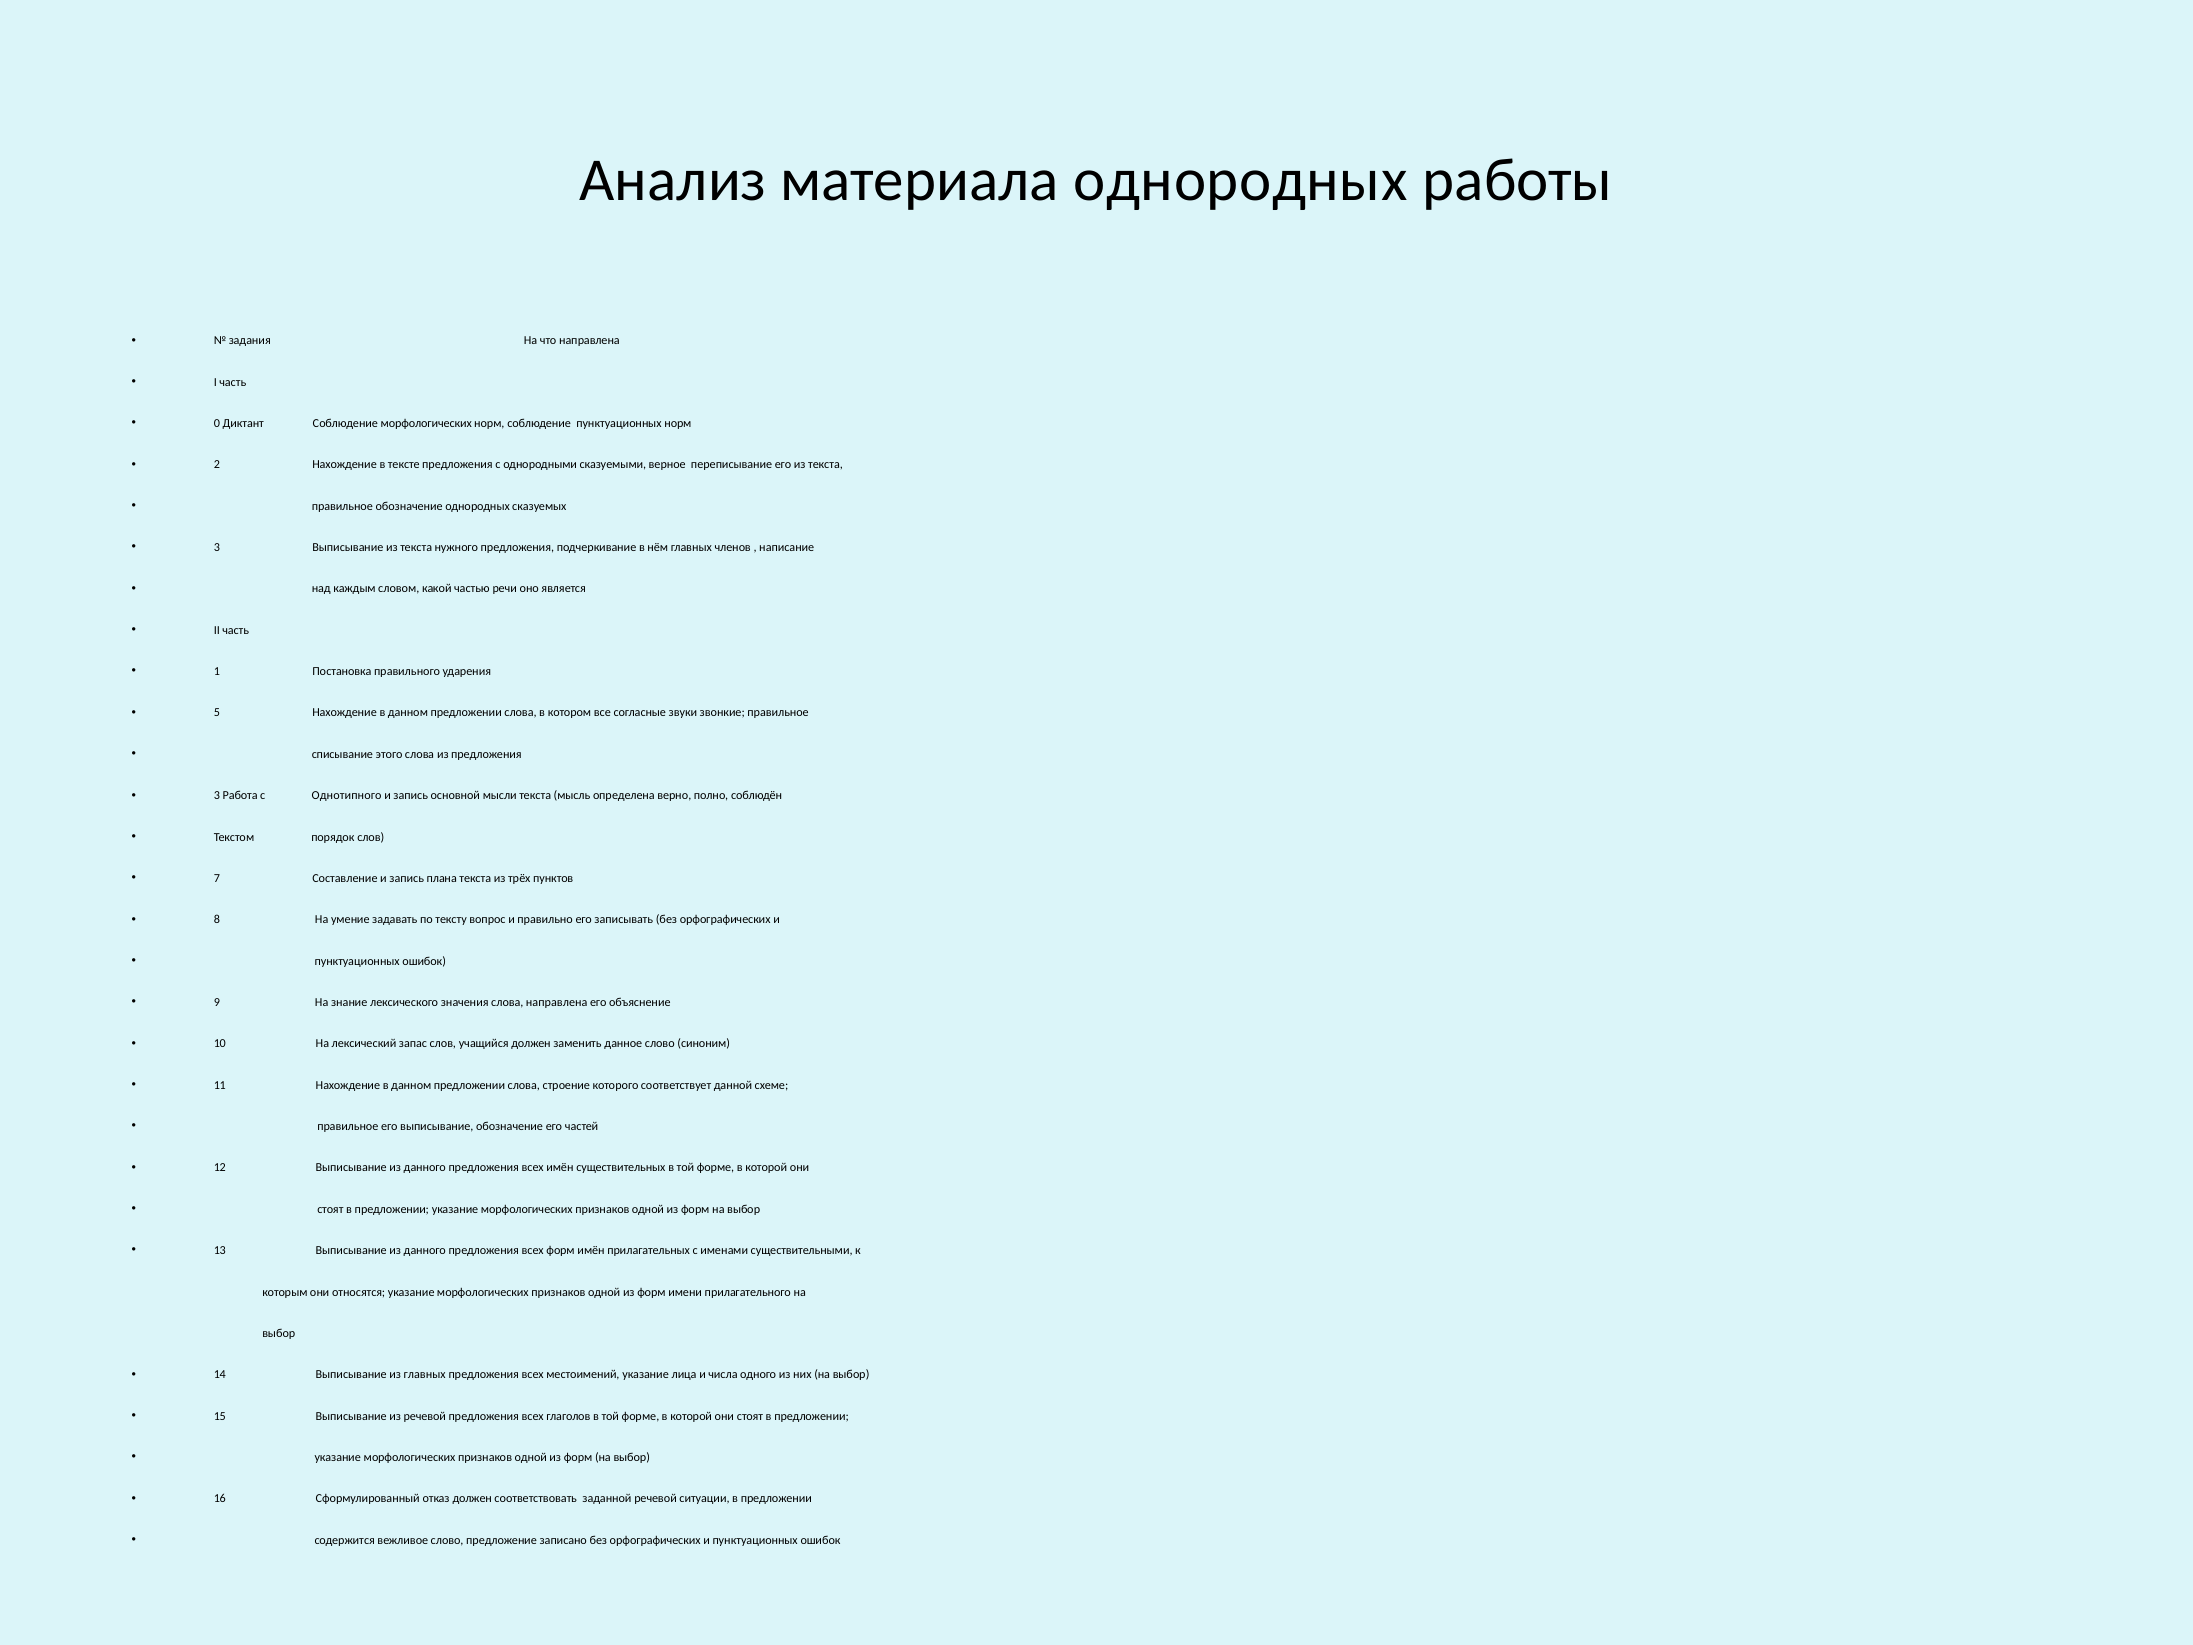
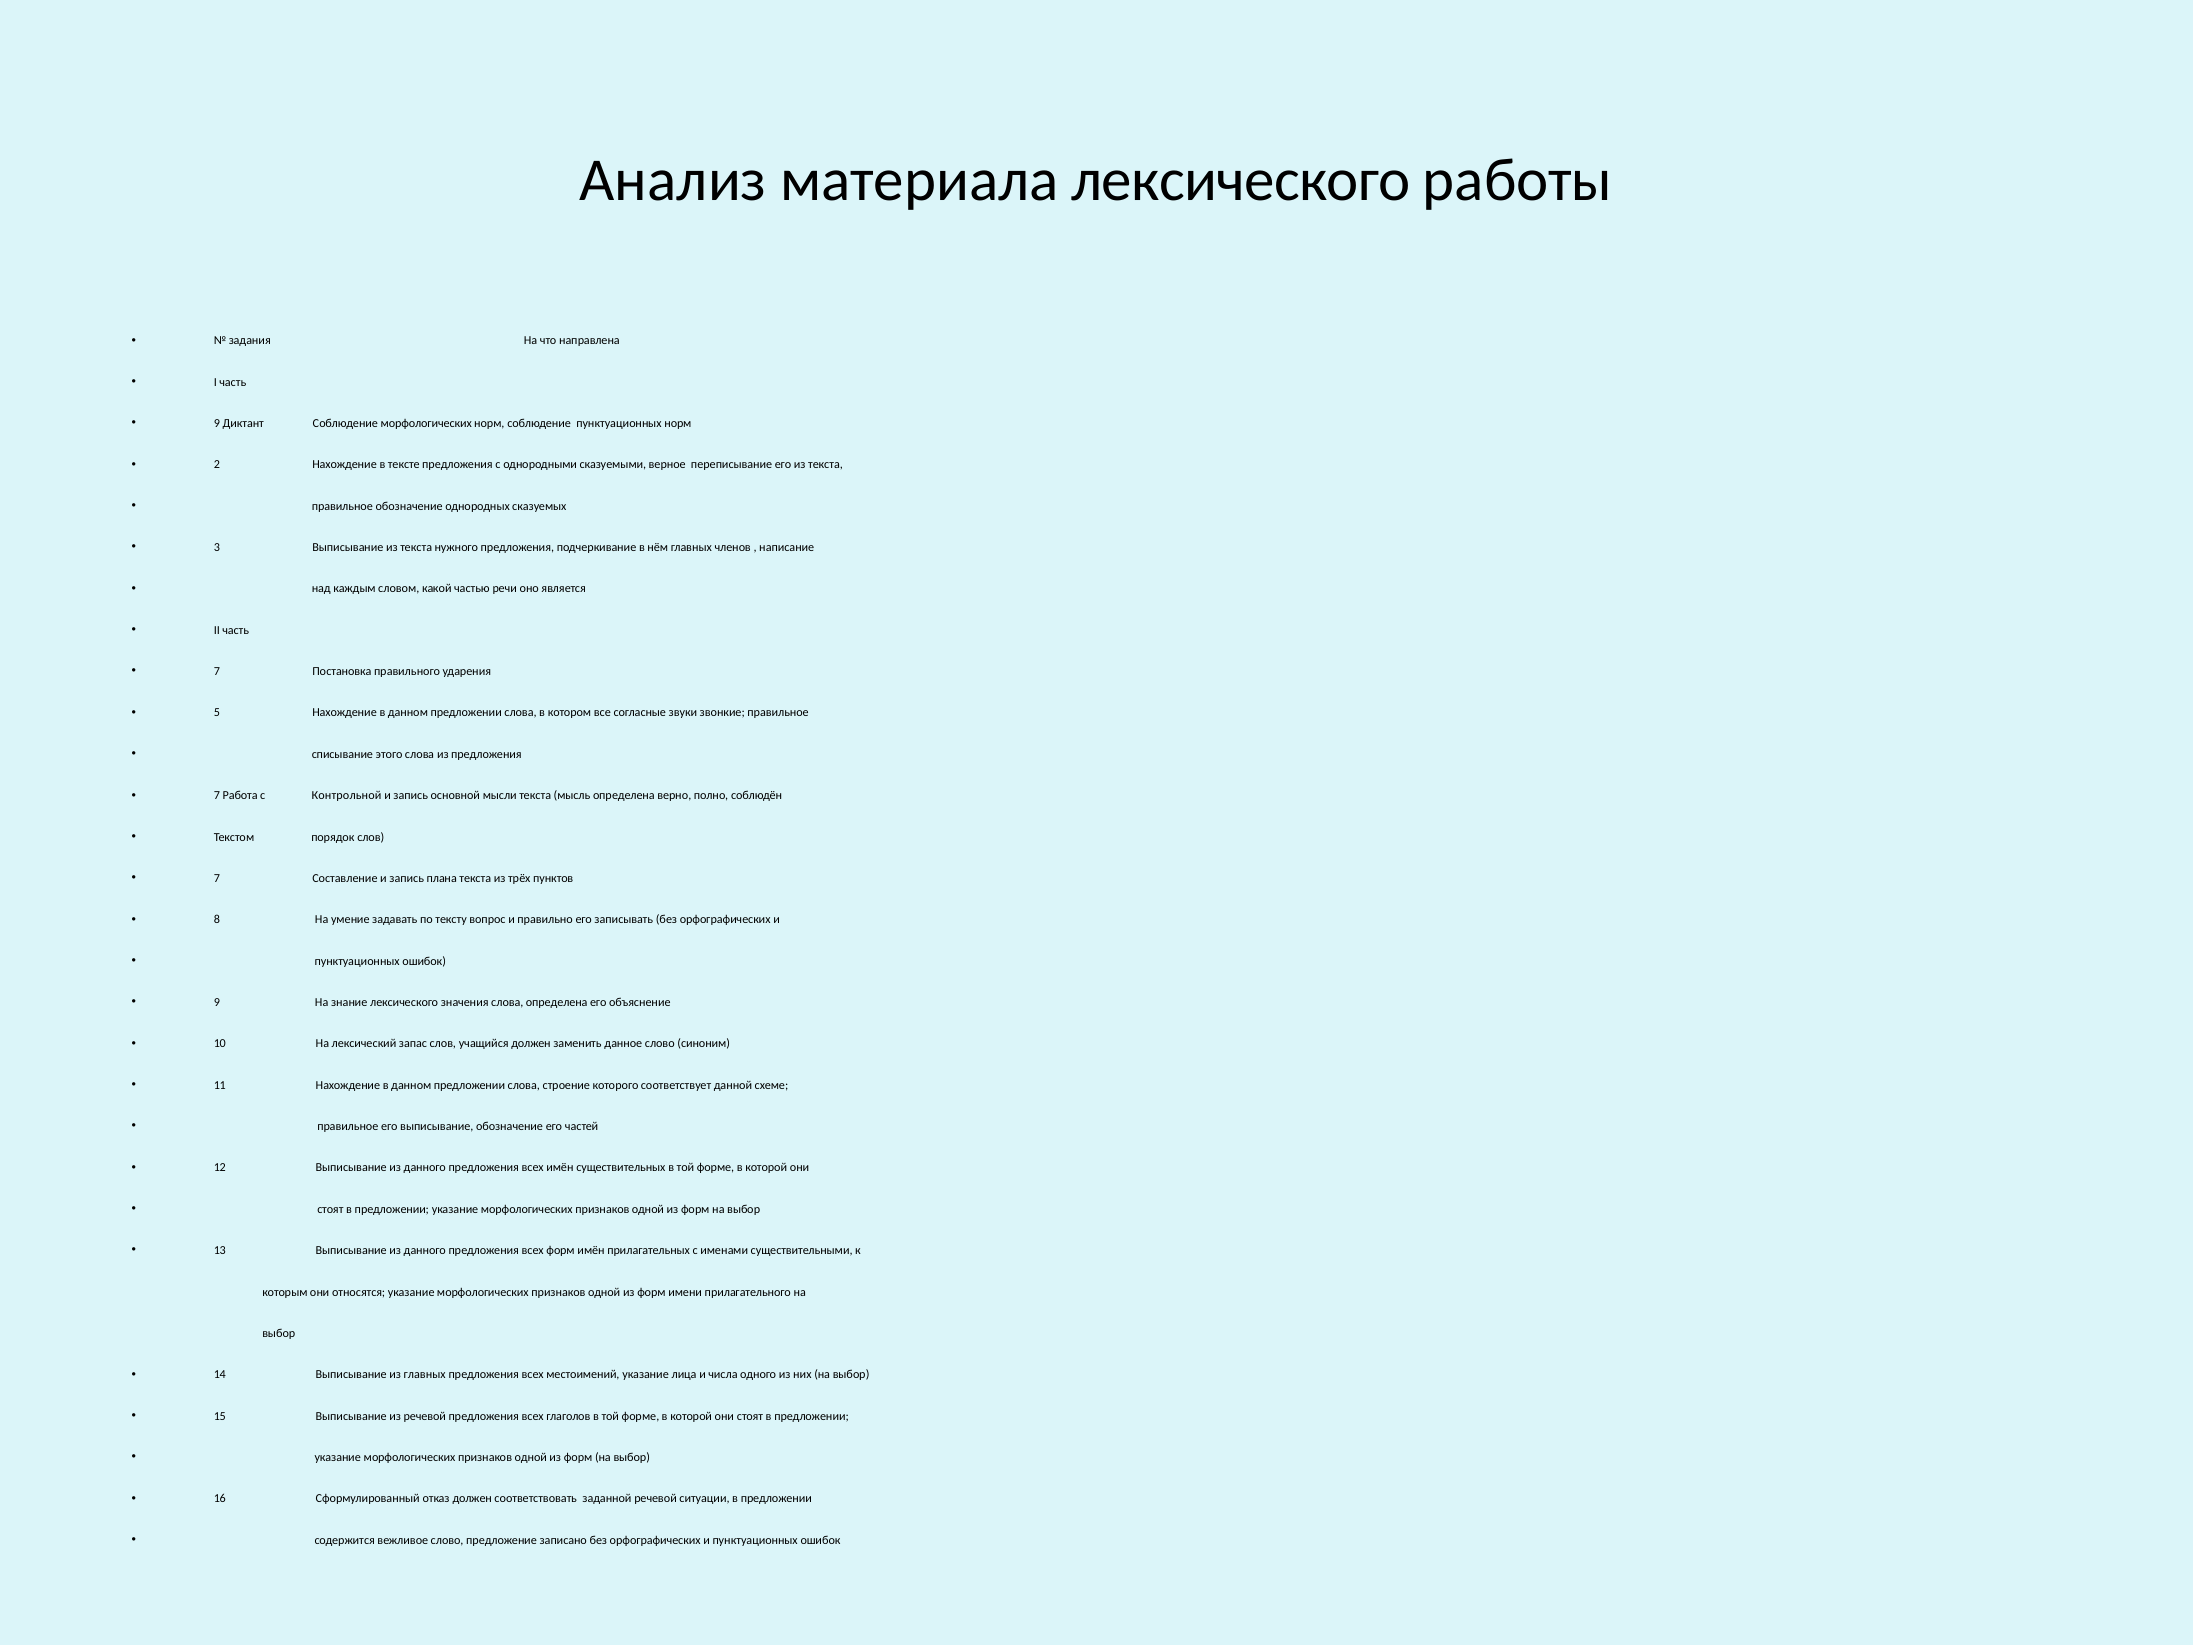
материала однородных: однородных -> лексического (1241, 181)
0: 0 -> 9 (217, 423)
1: 1 -> 7 (217, 671)
3: 3 -> 7 (217, 796)
Однотипного: Однотипного -> Контрольной (347, 796)
слова направлена: направлена -> определена (557, 1002)
